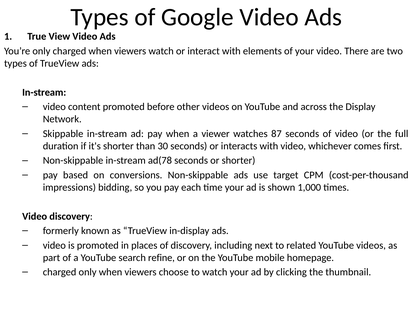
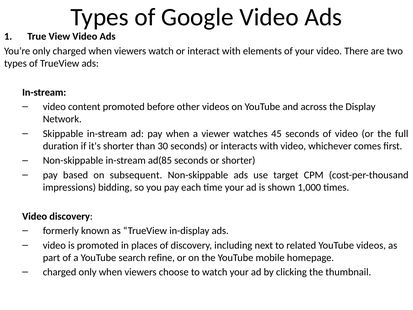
87: 87 -> 45 (276, 134)
ad(78: ad(78 -> ad(85 (160, 160)
conversions: conversions -> subsequent (136, 175)
